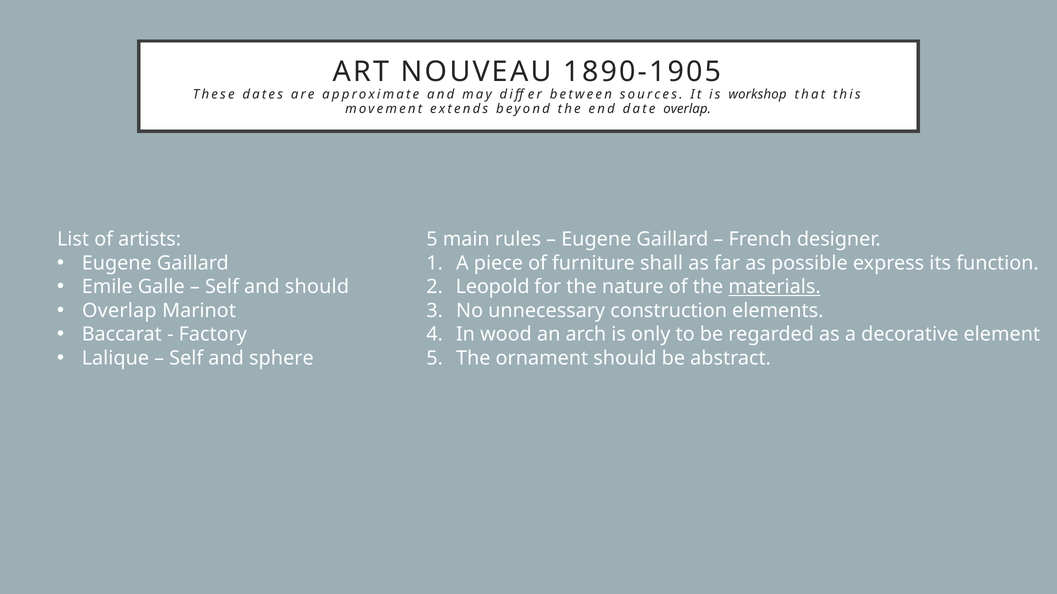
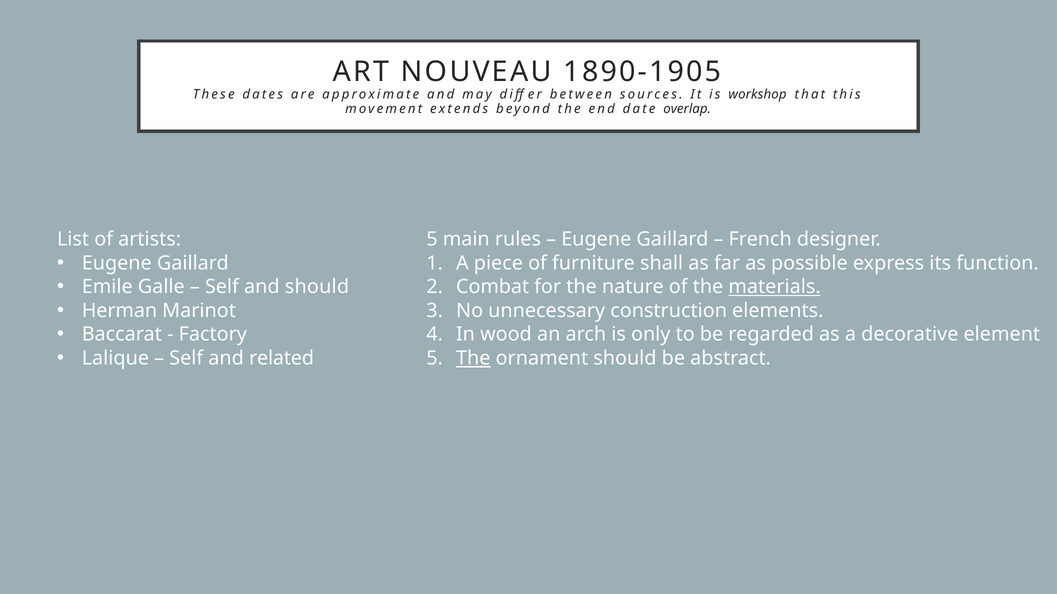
Leopold: Leopold -> Combat (493, 287)
Overlap: Overlap -> Herman (119, 311)
sphere: sphere -> related (282, 359)
The underline: none -> present (473, 359)
